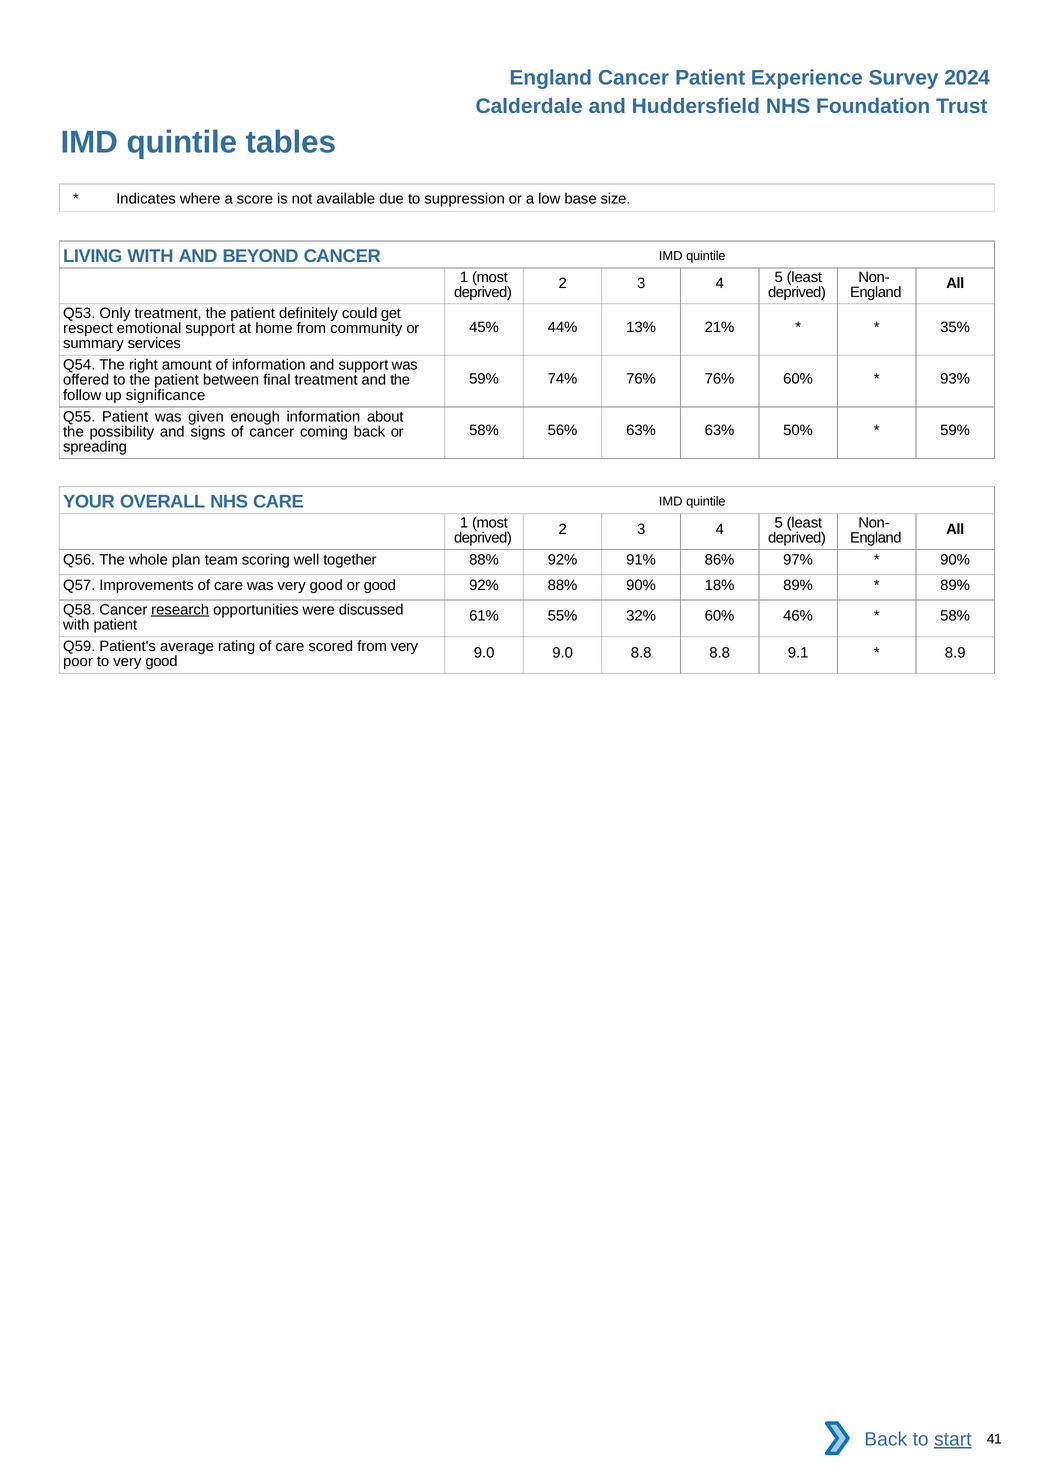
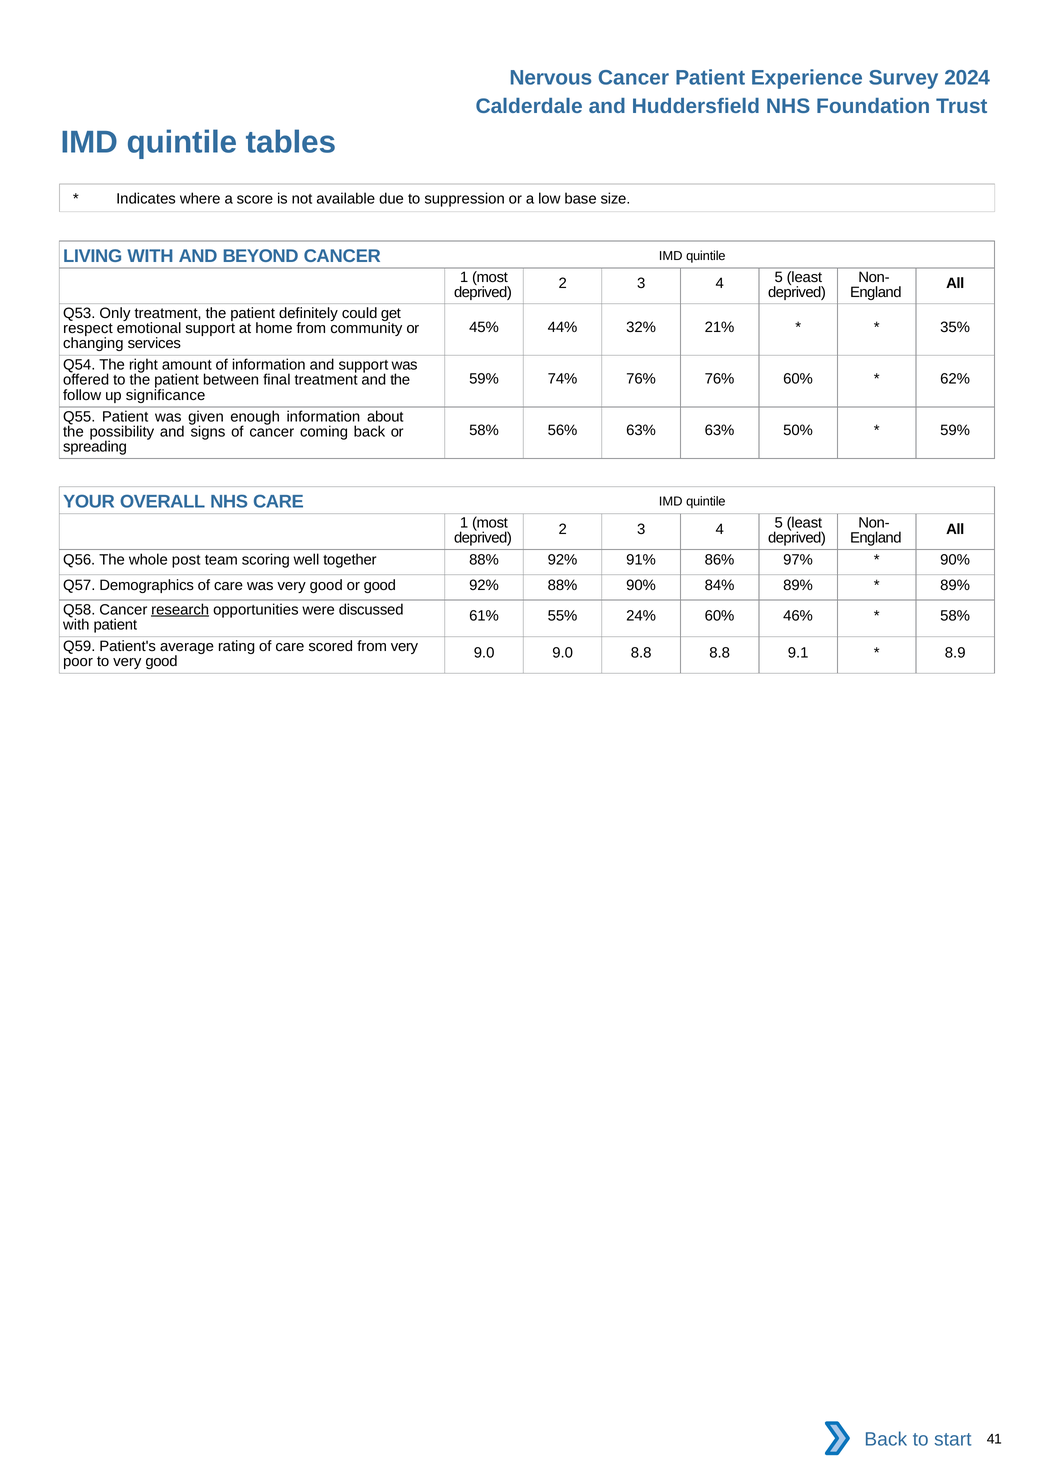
England: England -> Nervous (551, 78)
13%: 13% -> 32% (641, 327)
summary: summary -> changing (93, 343)
93%: 93% -> 62% (955, 379)
plan: plan -> post (186, 560)
Improvements: Improvements -> Demographics (147, 585)
18%: 18% -> 84% (720, 585)
32%: 32% -> 24% (641, 616)
start underline: present -> none (953, 1440)
